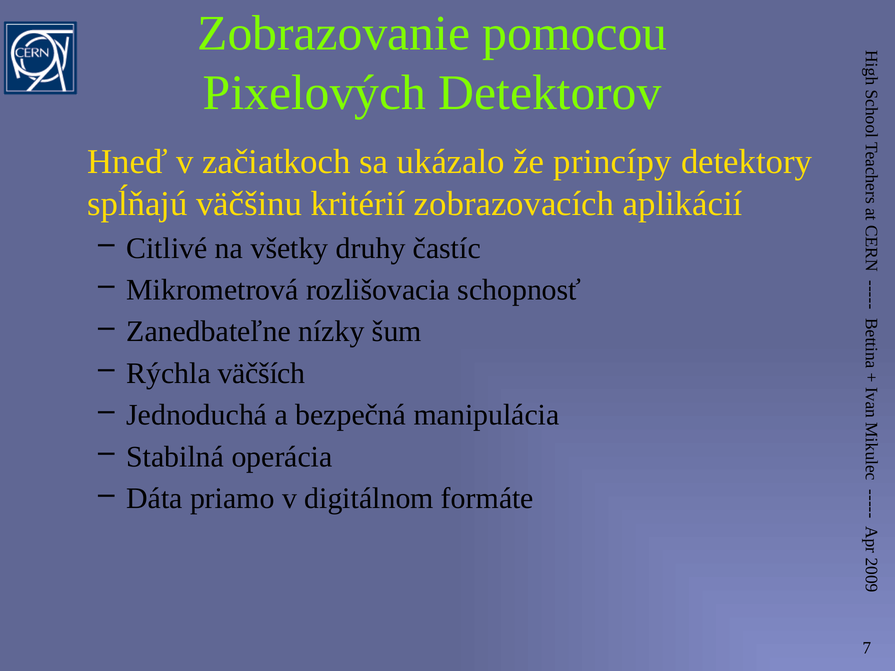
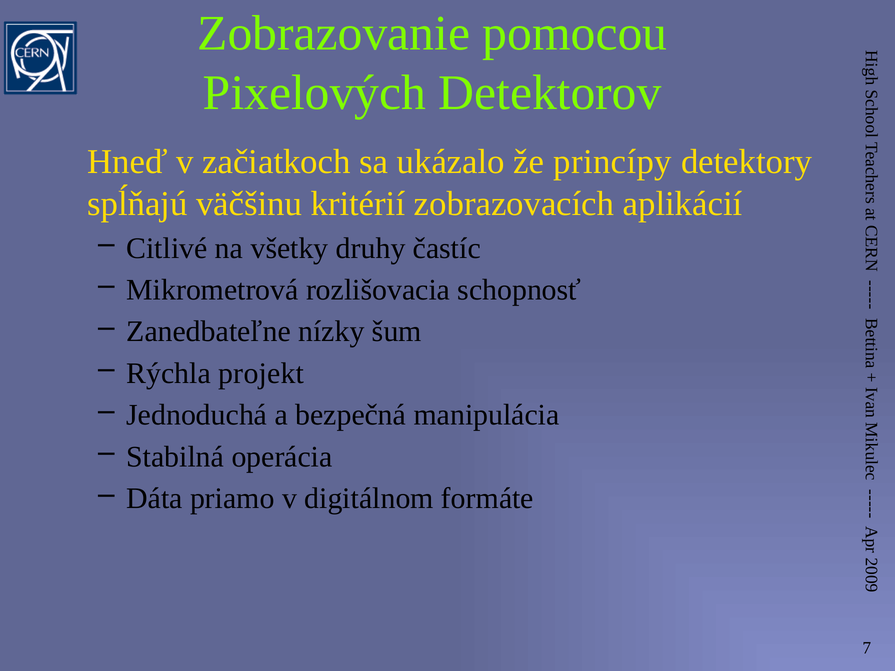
väčších: väčších -> projekt (261, 374)
